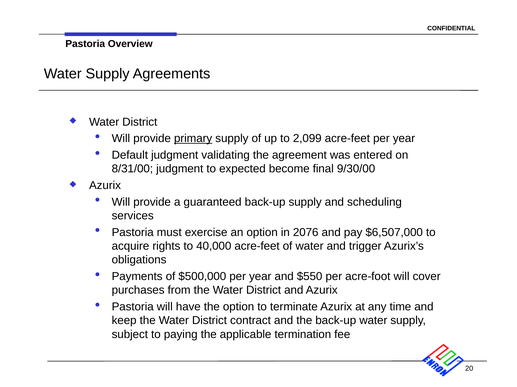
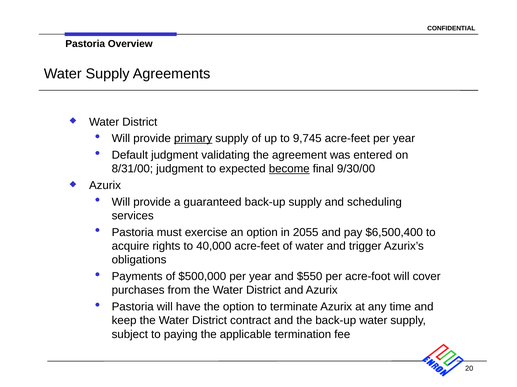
2,099: 2,099 -> 9,745 (307, 139)
become underline: none -> present (289, 169)
2076: 2076 -> 2055 (306, 233)
$6,507,000: $6,507,000 -> $6,500,400 (394, 233)
